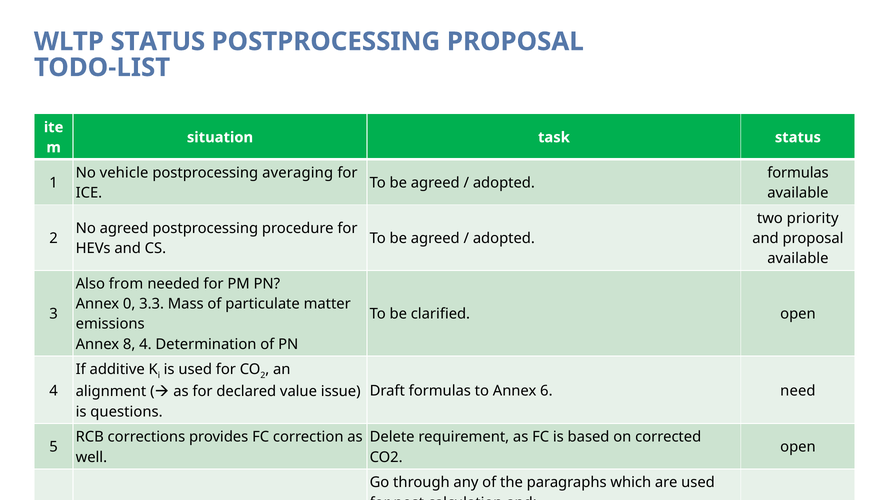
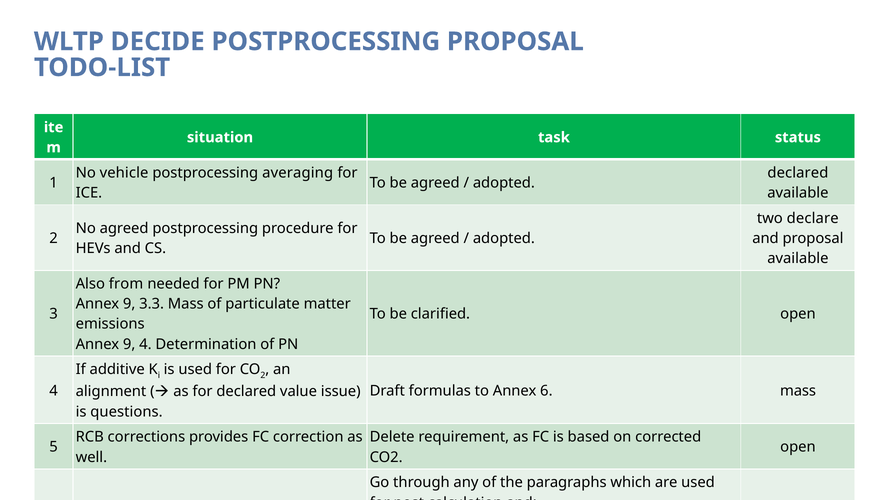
WLTP STATUS: STATUS -> DECIDE (158, 42)
formulas: formulas -> declared (798, 173)
priority: priority -> declare (813, 218)
0: 0 -> 9 (129, 304)
8: 8 -> 9 (129, 344)
6 need: need -> mass (798, 391)
